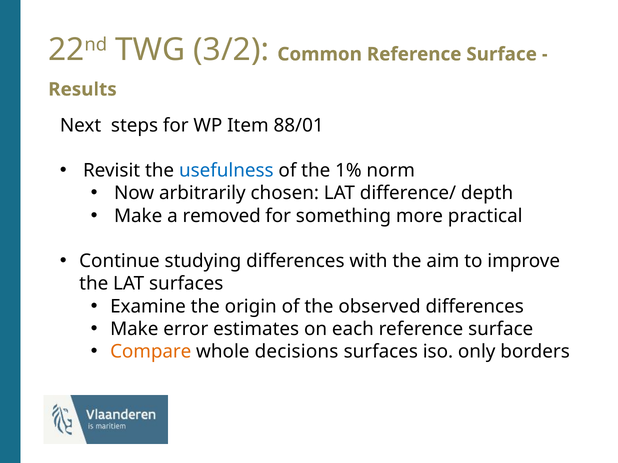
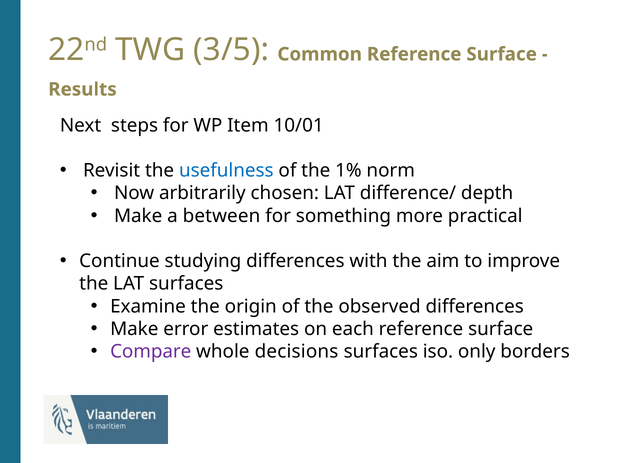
3/2: 3/2 -> 3/5 (231, 50)
88/01: 88/01 -> 10/01 (299, 125)
removed: removed -> between (222, 216)
Compare colour: orange -> purple (151, 352)
